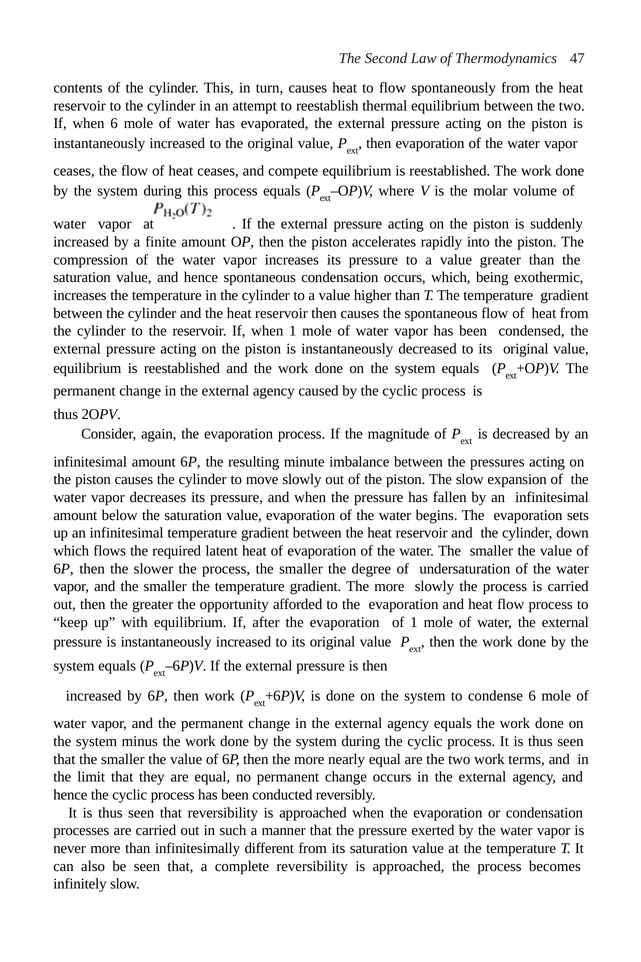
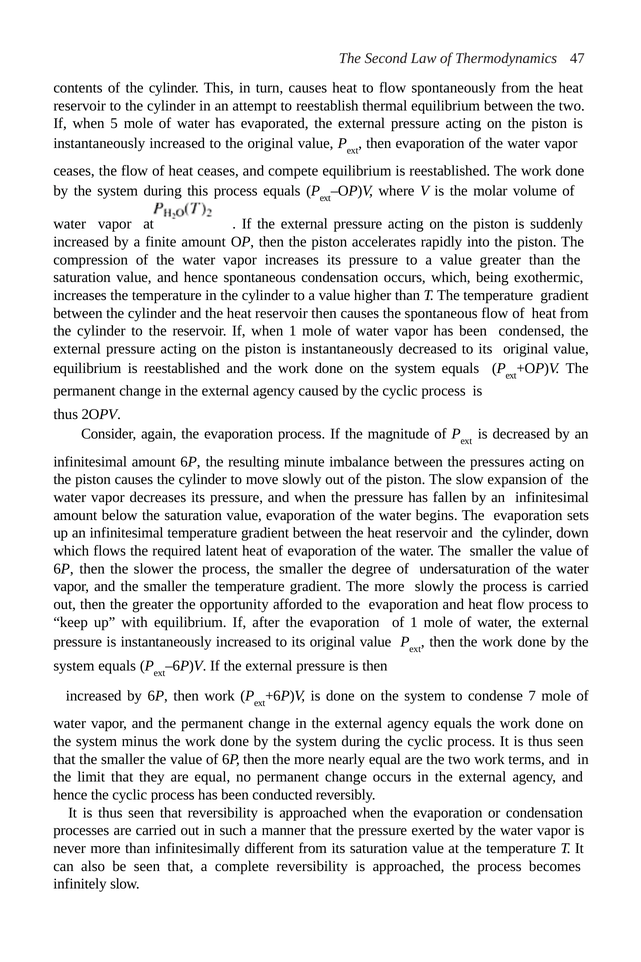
when 6: 6 -> 5 (114, 123)
condense 6: 6 -> 7 (532, 695)
